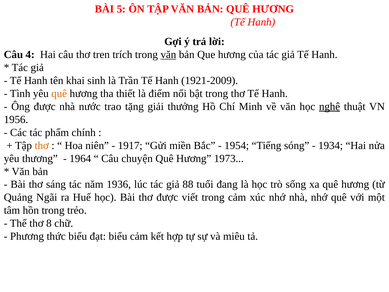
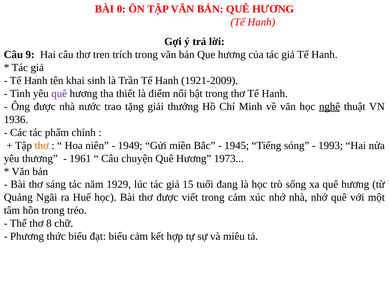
5: 5 -> 0 (121, 9)
4: 4 -> 9 (30, 55)
văn underline: present -> none (168, 55)
quê colour: orange -> purple (59, 93)
1956: 1956 -> 1936 (16, 119)
1917: 1917 -> 1949 (130, 145)
1954: 1954 -> 1945 (237, 145)
1934: 1934 -> 1993 (331, 145)
1964: 1964 -> 1961 (80, 158)
1936: 1936 -> 1929 (119, 184)
88: 88 -> 15 (188, 184)
